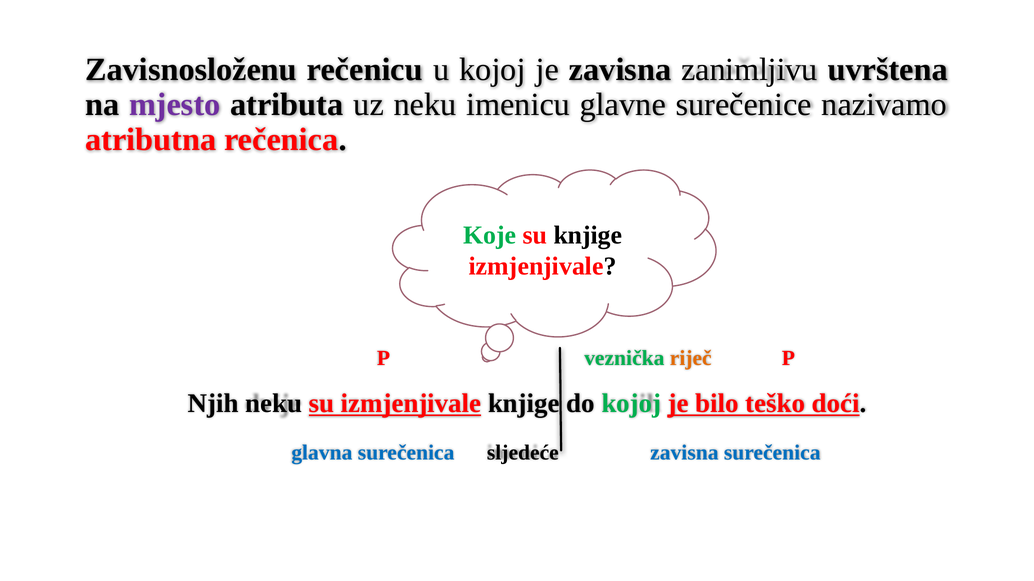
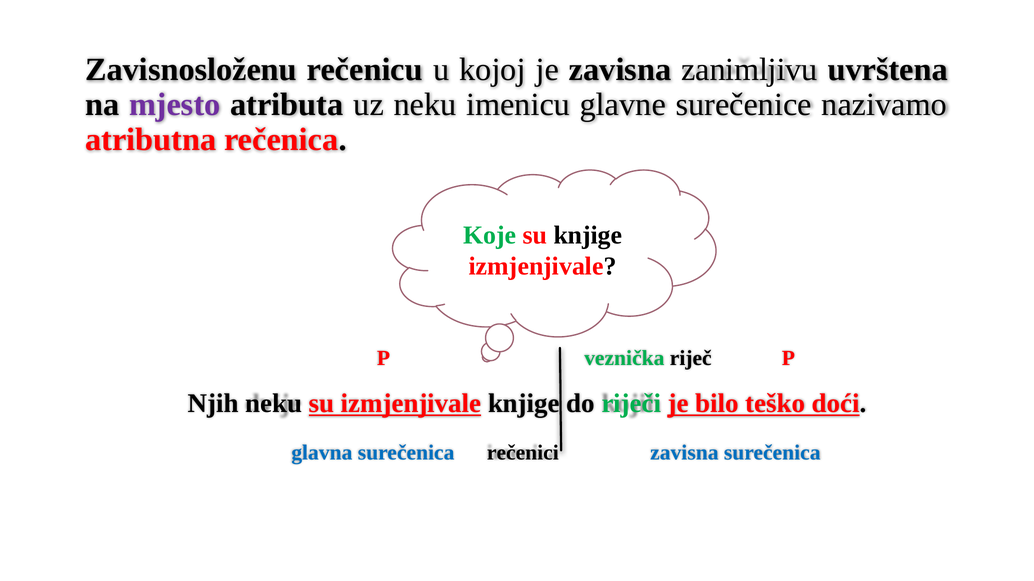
riječ colour: orange -> black (691, 358)
do kojoj: kojoj -> riječi (631, 404)
sljedeće: sljedeće -> rečenici (523, 453)
